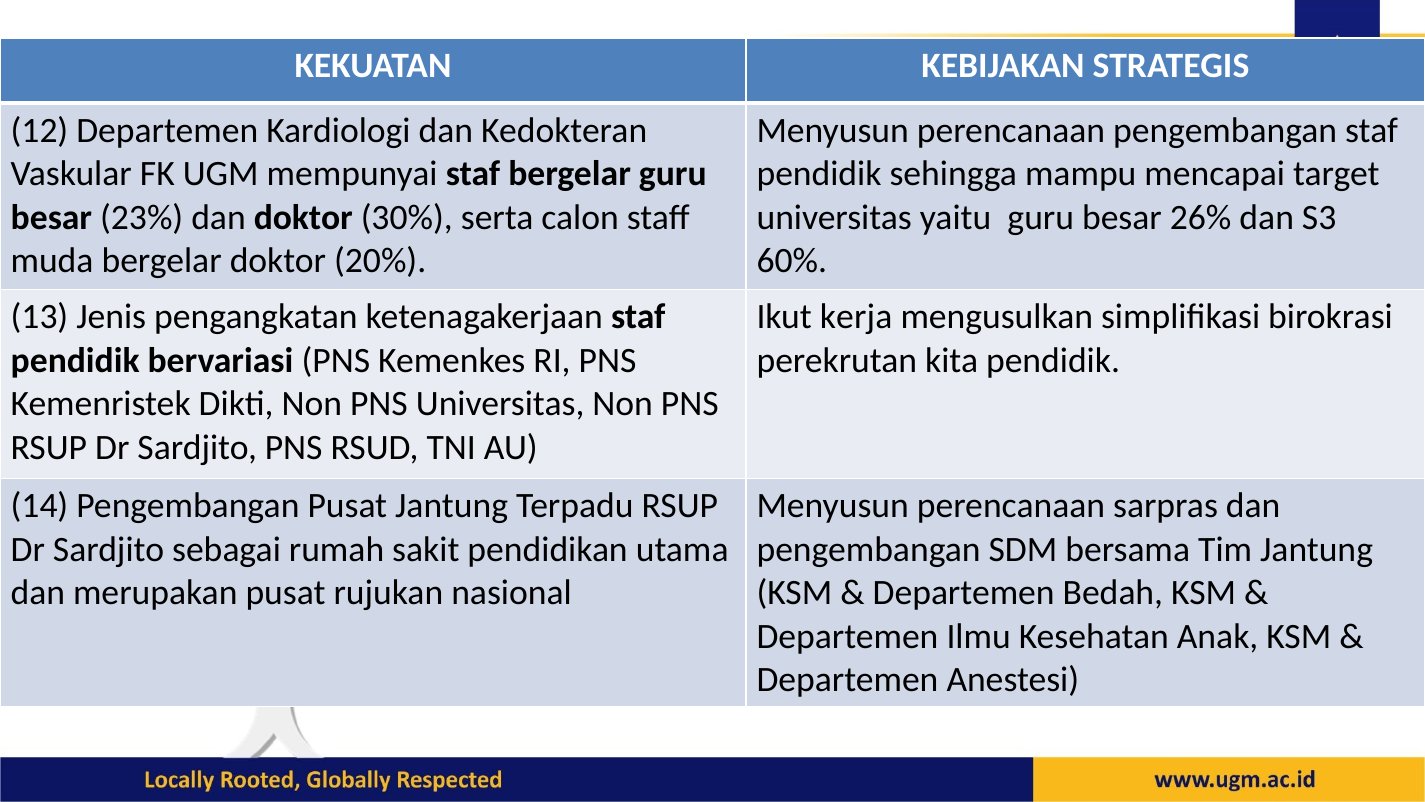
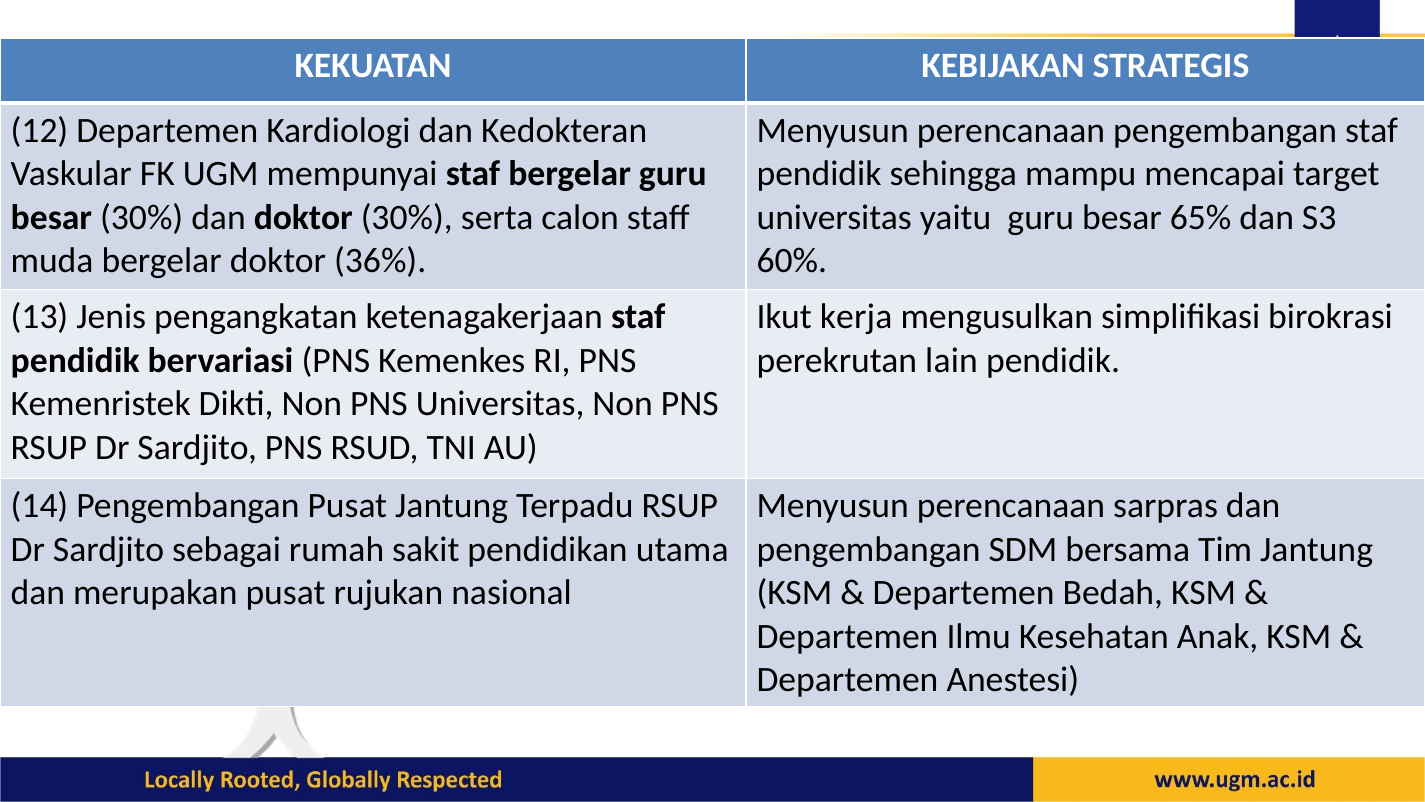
besar 23%: 23% -> 30% (142, 217)
26%: 26% -> 65% (1201, 217)
20%: 20% -> 36% (380, 261)
kita: kita -> lain (952, 360)
